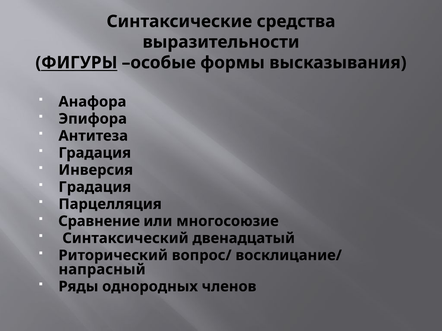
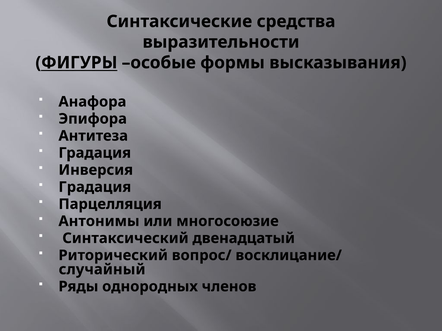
Сравнение: Сравнение -> Антонимы (99, 221)
напрасный: напрасный -> случайный (102, 270)
